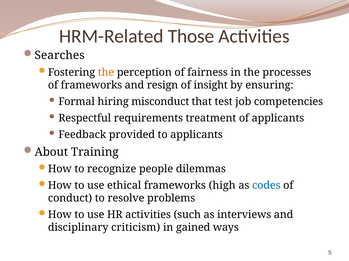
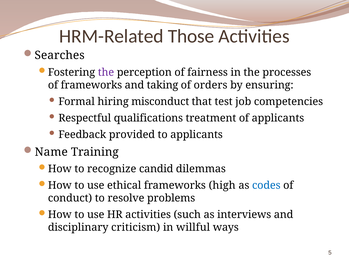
the colour: orange -> purple (106, 73)
resign: resign -> taking (163, 85)
insight: insight -> orders (211, 85)
requirements: requirements -> qualifications (148, 118)
About: About -> Name (51, 152)
people: people -> candid (156, 169)
gained: gained -> willful (193, 228)
